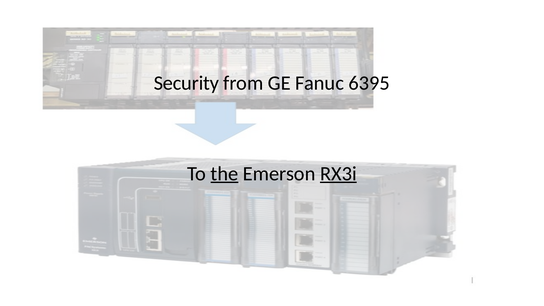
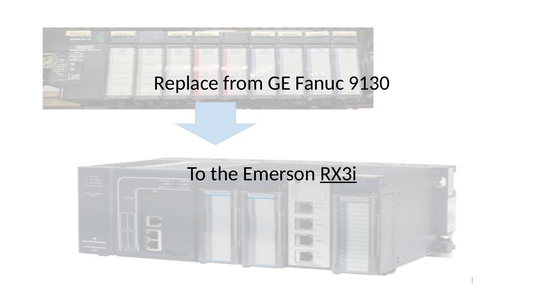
Security: Security -> Replace (186, 83)
6395: 6395 -> 9130 (369, 83)
the underline: present -> none (224, 174)
